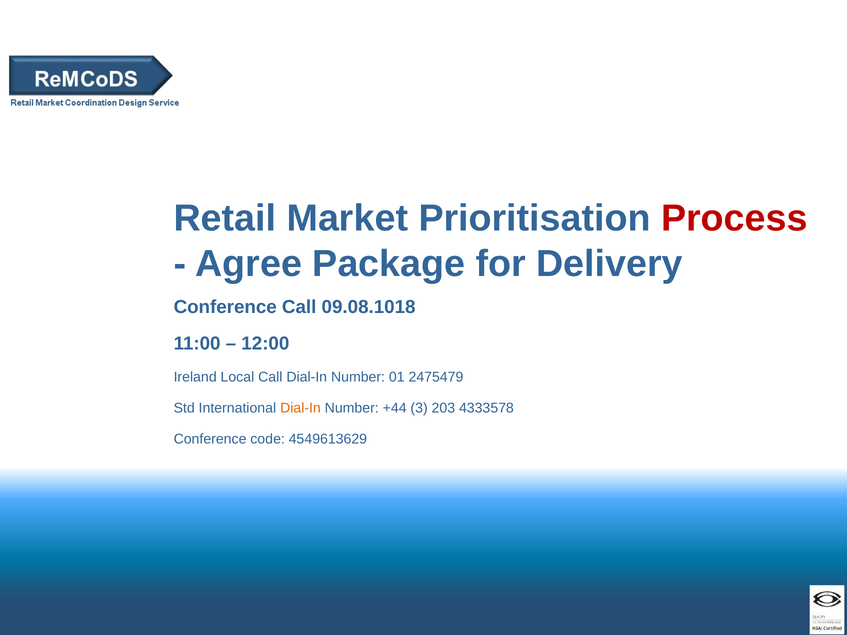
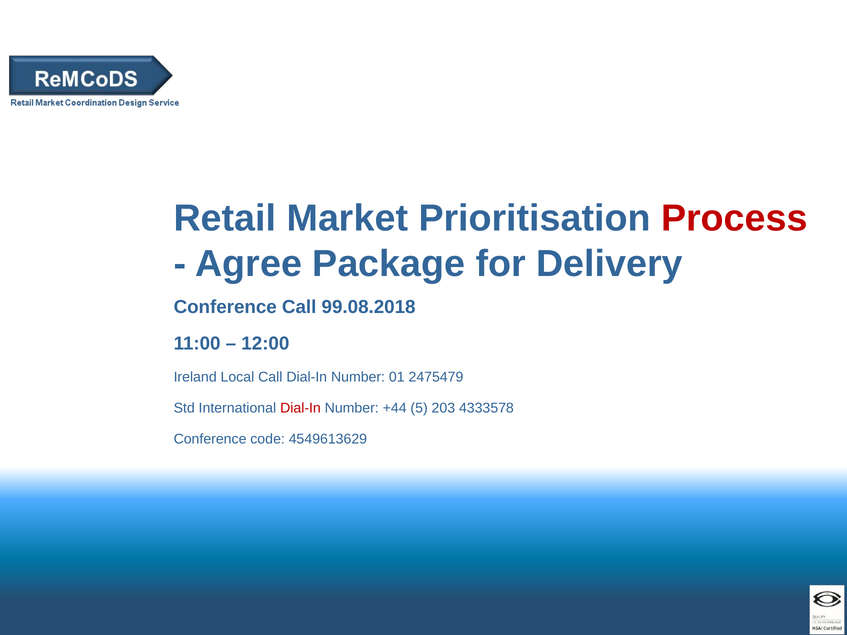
09.08.1018: 09.08.1018 -> 99.08.2018 (369, 307)
Dial-In colour: orange -> red (300, 408)
3: 3 -> 5 (419, 408)
